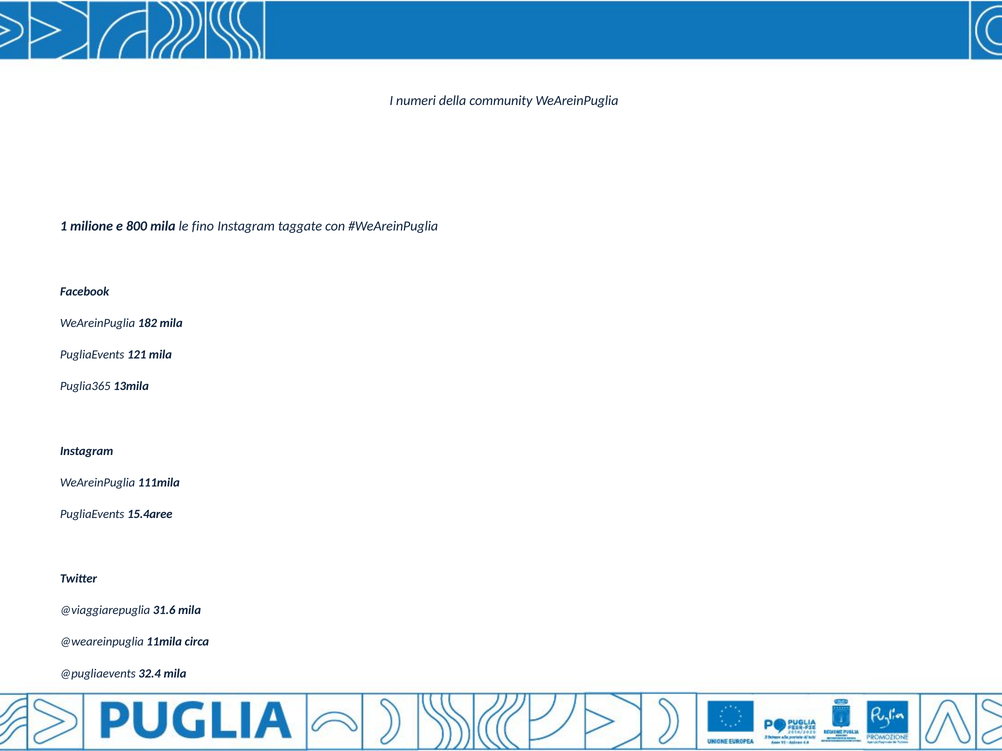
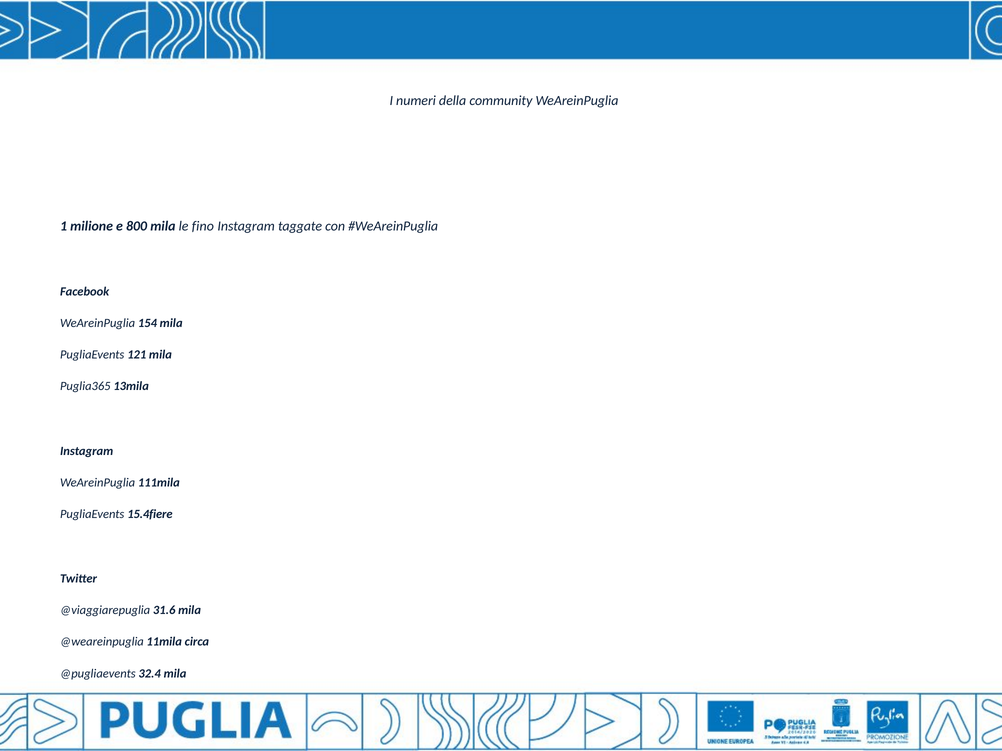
182: 182 -> 154 (147, 323)
15.4aree: 15.4aree -> 15.4fiere (150, 514)
